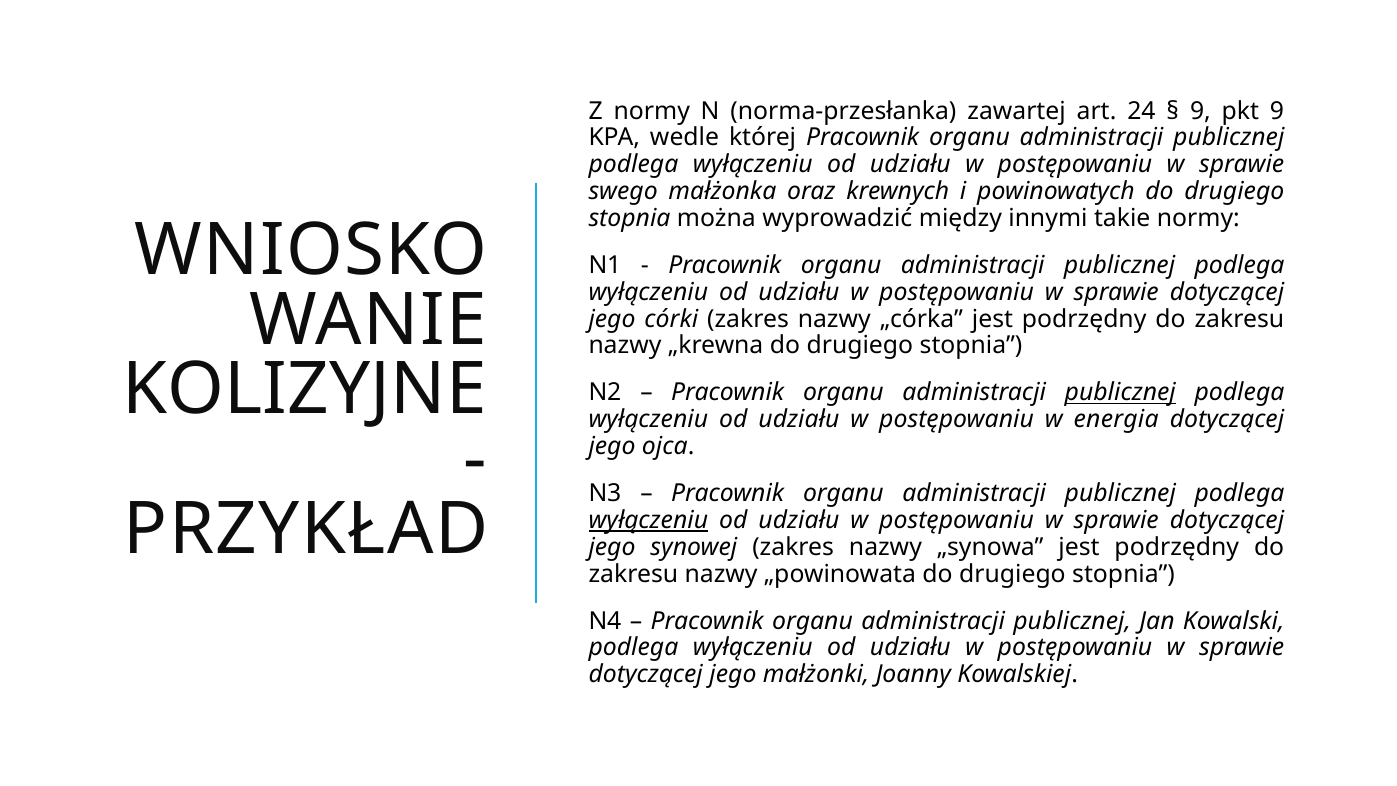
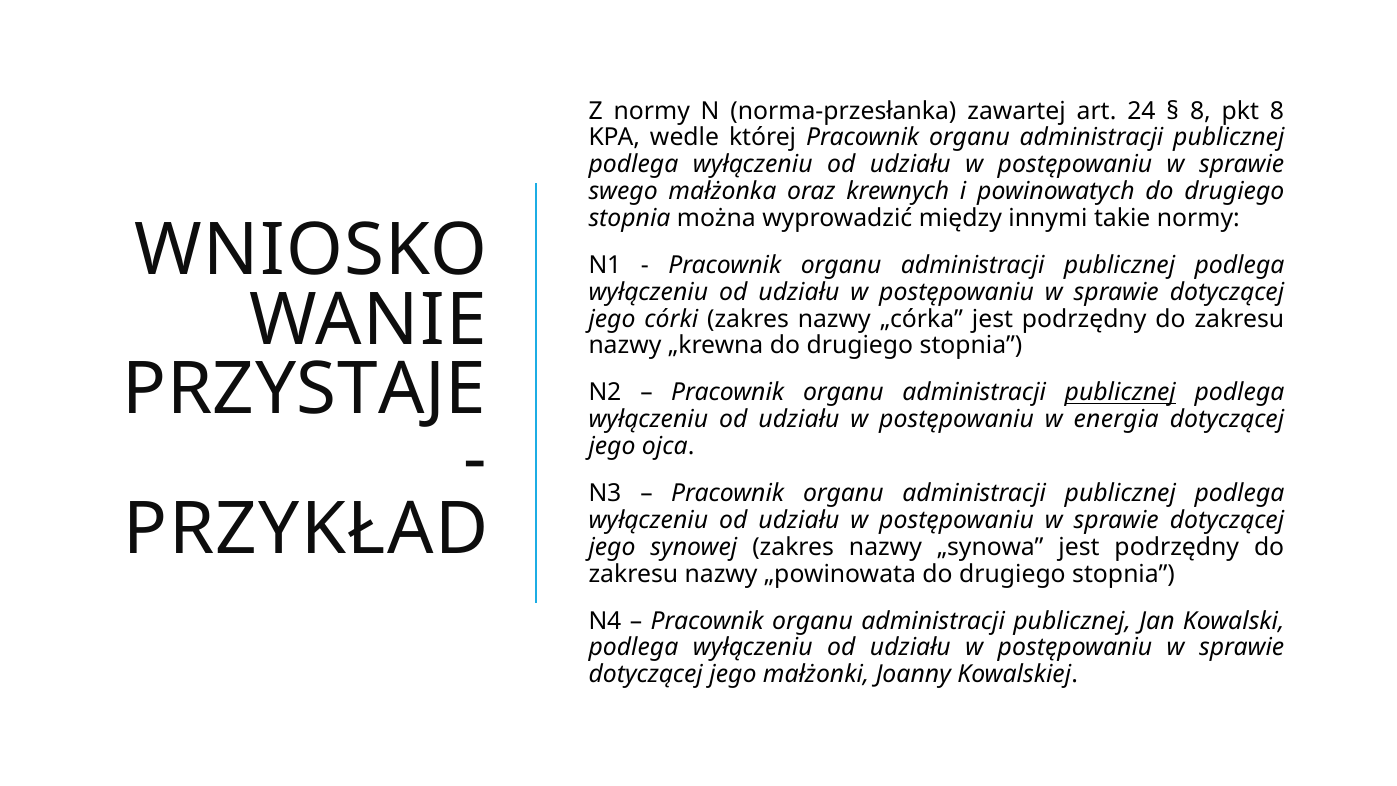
9: 9 -> 8 (1200, 111)
pkt 9: 9 -> 8 (1277, 111)
KOLIZYJNE: KOLIZYJNE -> PRZYSTAJE (304, 390)
wyłączeniu underline: present -> none (648, 520)
